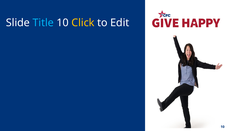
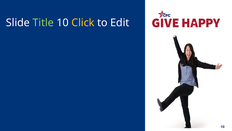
Title colour: light blue -> light green (43, 23)
